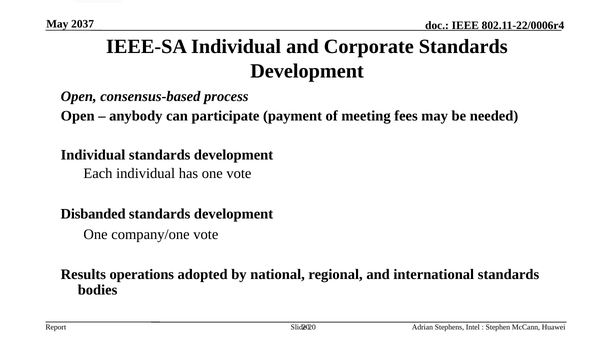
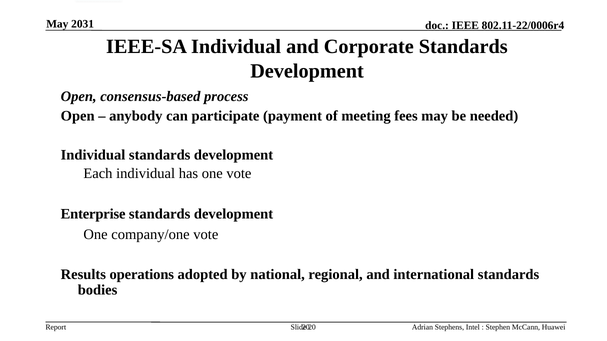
2037: 2037 -> 2031 (83, 24)
Disbanded: Disbanded -> Enterprise (93, 214)
